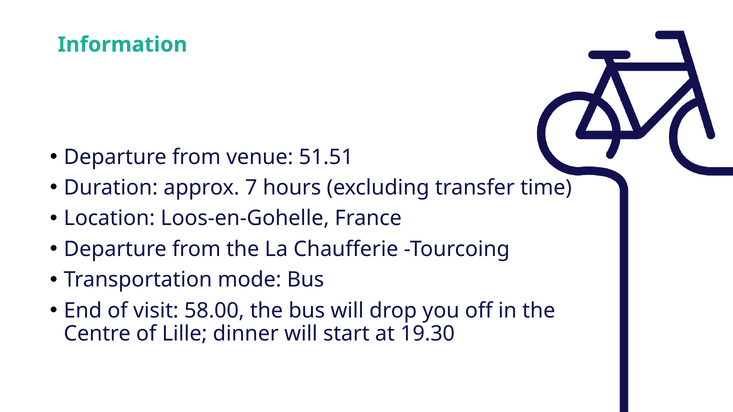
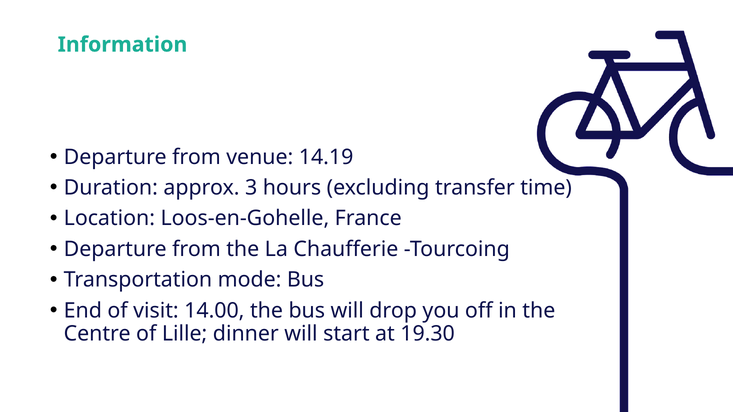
51.51: 51.51 -> 14.19 (326, 157)
7: 7 -> 3 (251, 188)
58.00: 58.00 -> 14.00 (214, 311)
